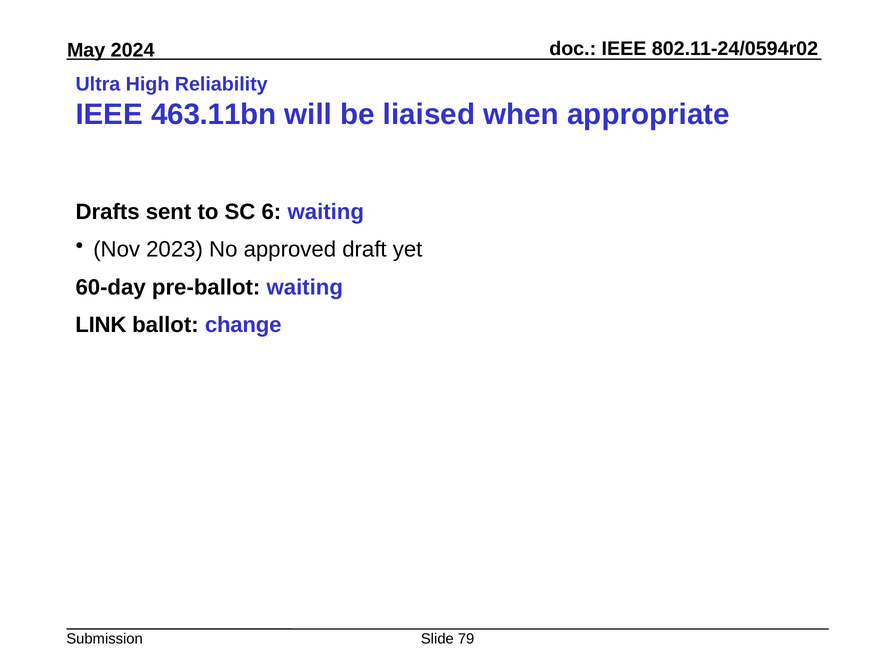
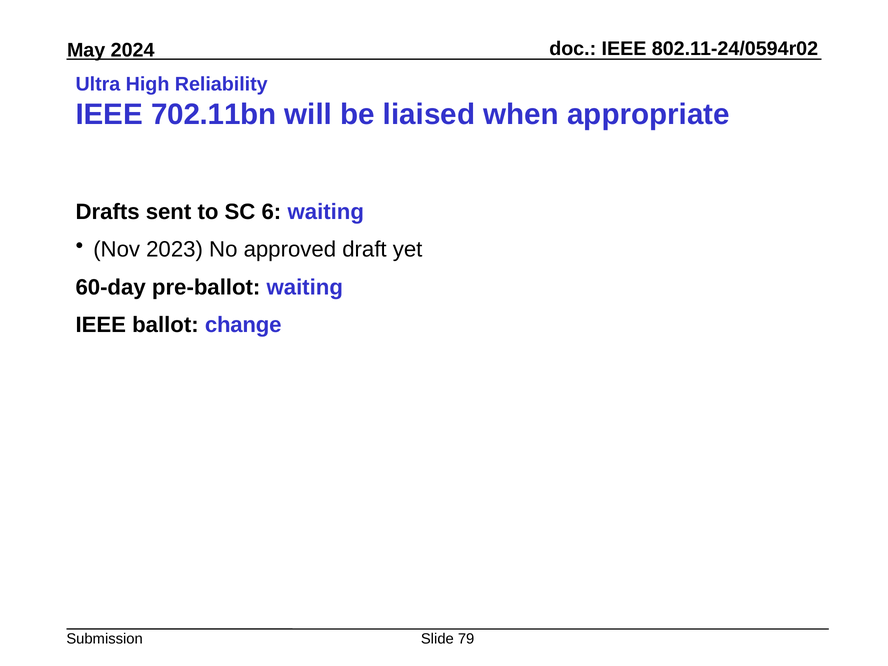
463.11bn: 463.11bn -> 702.11bn (214, 115)
LINK: LINK -> IEEE (101, 325)
